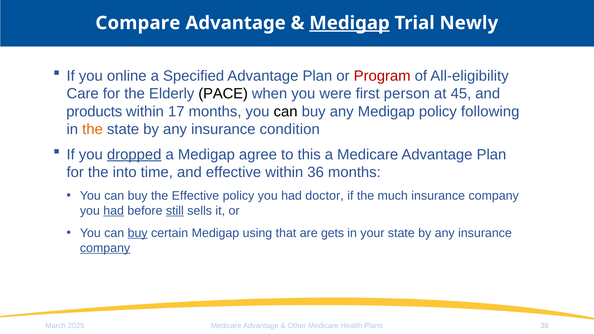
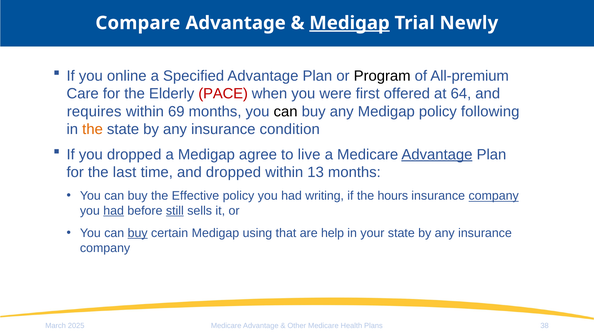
Program colour: red -> black (382, 76)
All-eligibility: All-eligibility -> All-premium (470, 76)
PACE colour: black -> red (223, 94)
person: person -> offered (407, 94)
45: 45 -> 64 (461, 94)
products: products -> requires (94, 112)
17: 17 -> 69 (176, 112)
dropped underline: present -> none (134, 155)
this: this -> live (309, 155)
Advantage underline: none -> present (437, 155)
into: into -> last (125, 172)
and effective: effective -> dropped (233, 172)
36: 36 -> 13 (316, 172)
doctor: doctor -> writing (325, 196)
much: much -> hours (393, 196)
company underline: none -> present (494, 196)
gets: gets -> help (333, 233)
company underline: present -> none (105, 248)
